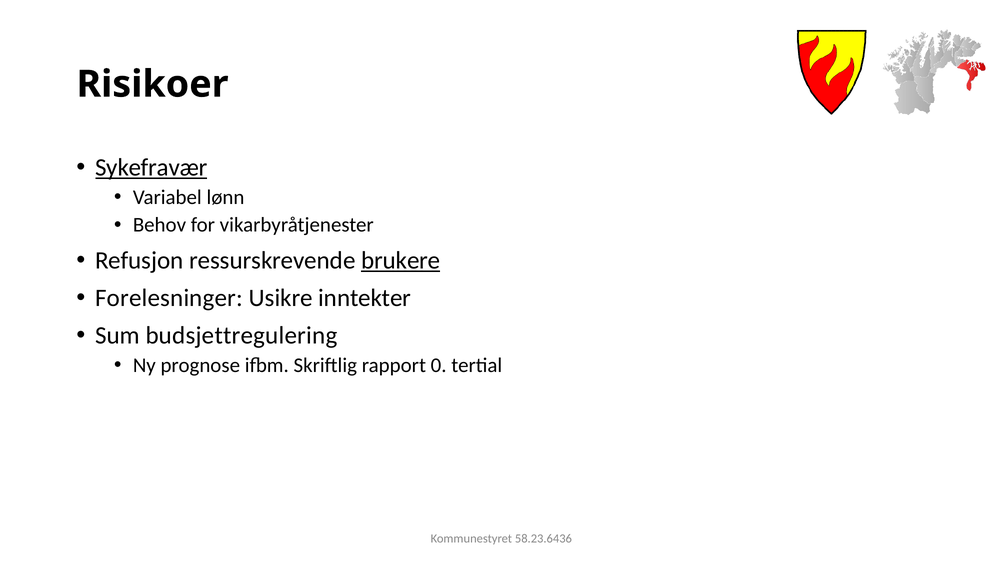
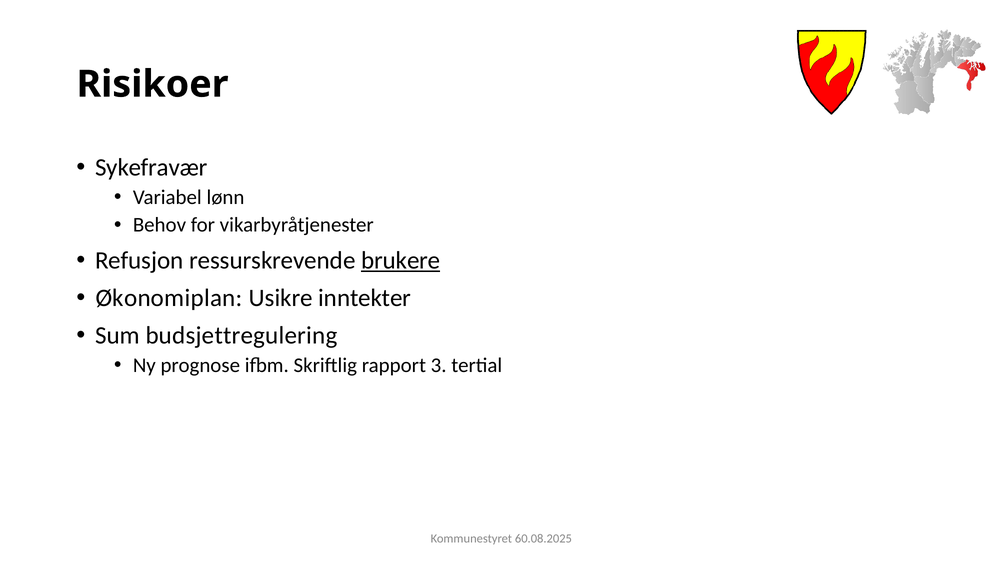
Sykefravær underline: present -> none (151, 167)
Forelesninger: Forelesninger -> Økonomiplan (169, 298)
0: 0 -> 3 (439, 366)
58.23.6436: 58.23.6436 -> 60.08.2025 (543, 539)
